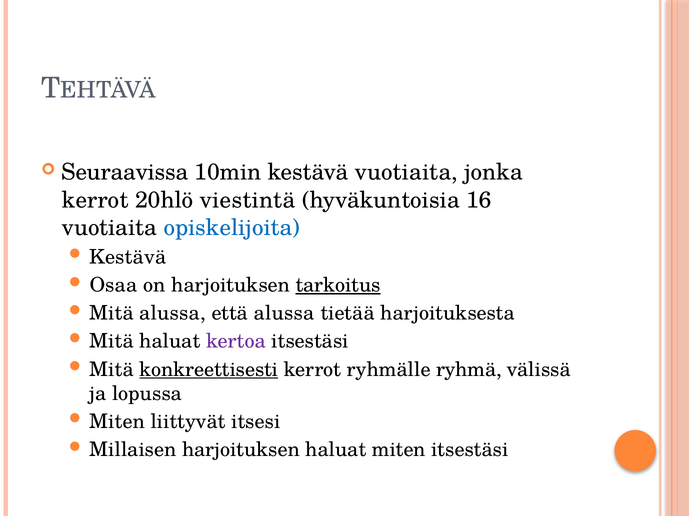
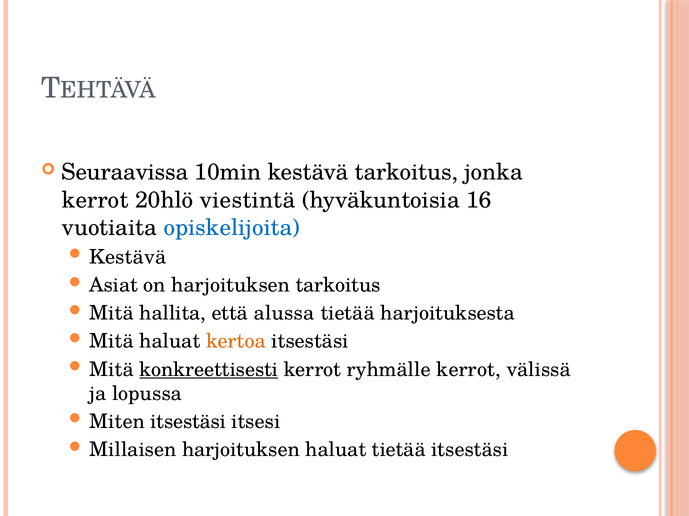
kestävä vuotiaita: vuotiaita -> tarkoitus (406, 173)
Osaa: Osaa -> Asiat (114, 286)
tarkoitus underline: present -> none (338, 286)
Mitä alussa: alussa -> hallita (173, 314)
kertoa colour: purple -> orange (236, 342)
ryhmälle ryhmä: ryhmä -> kerrot (469, 370)
Miten liittyvät: liittyvät -> itsestäsi (188, 422)
haluat miten: miten -> tietää (399, 450)
